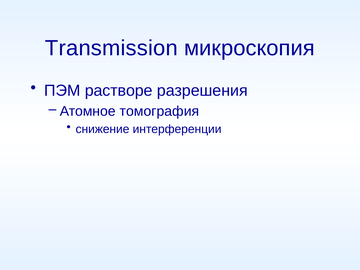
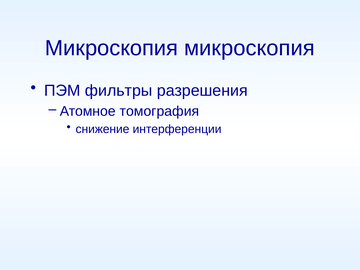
Transmission: Transmission -> Микроскопия (111, 48)
растворе: растворе -> фильтры (119, 91)
